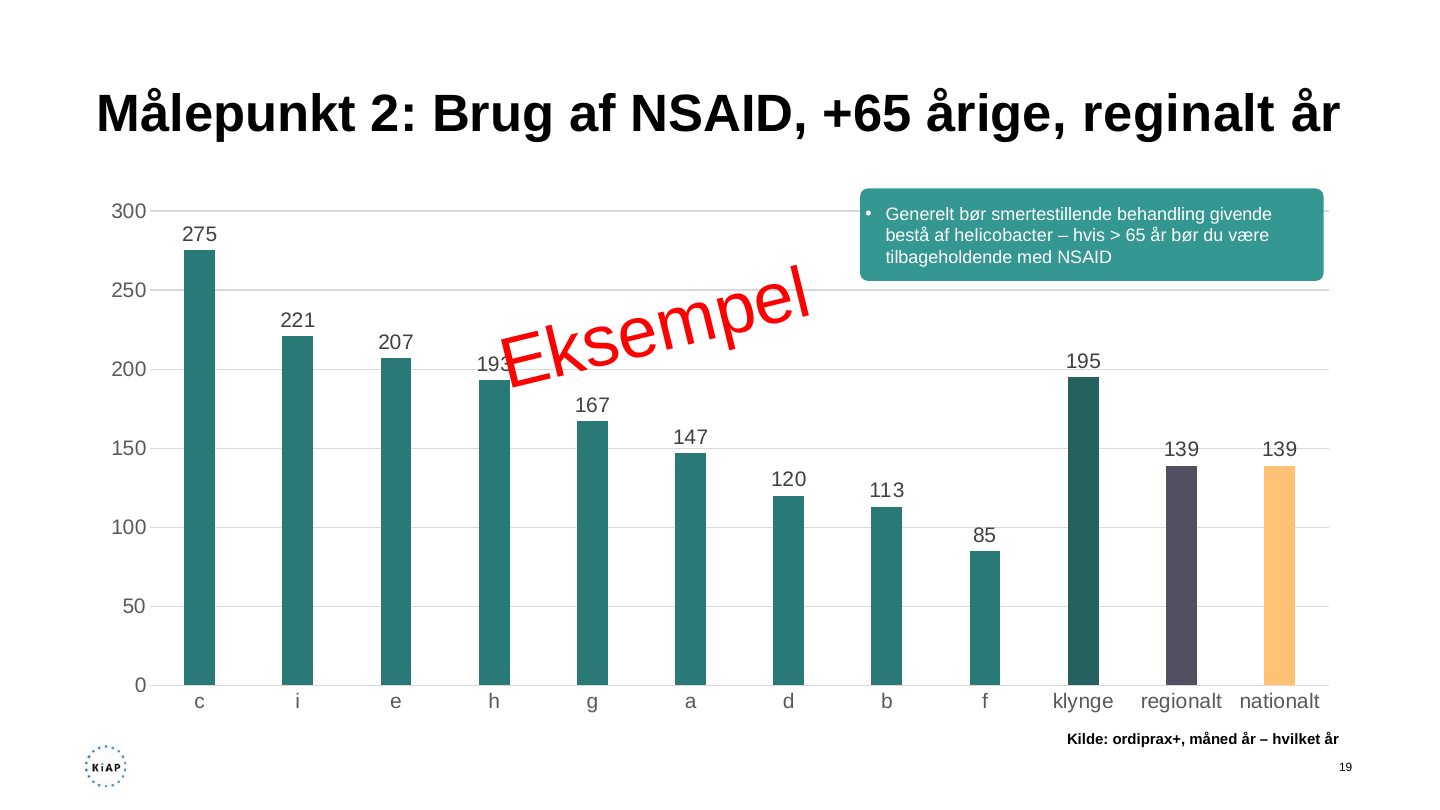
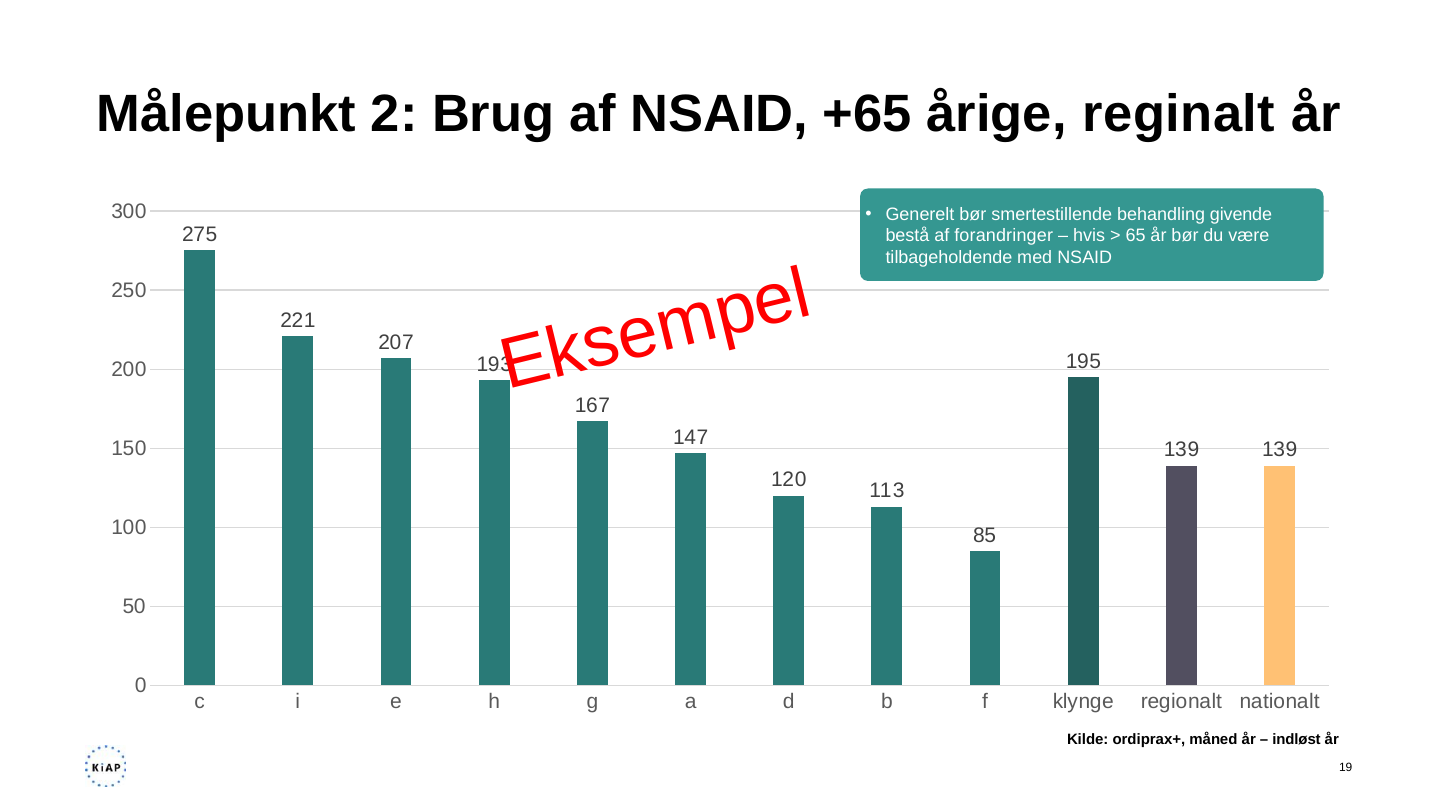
helicobacter: helicobacter -> forandringer (1004, 236)
hvilket: hvilket -> indløst (1297, 739)
